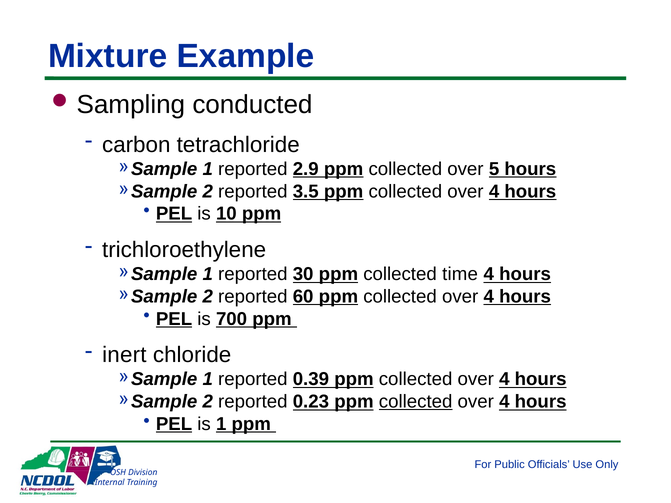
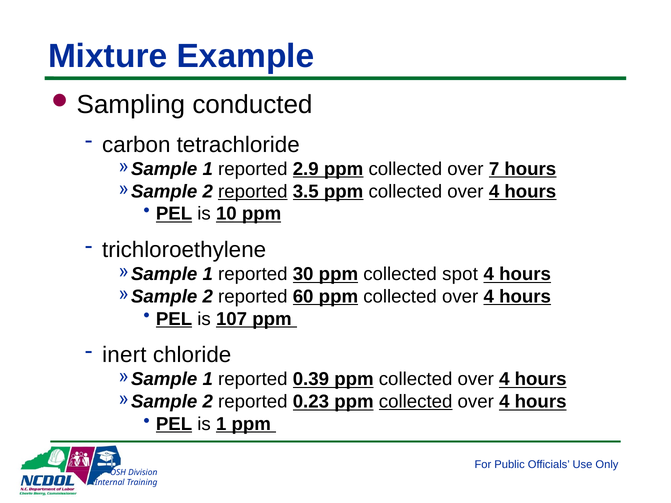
5: 5 -> 7 (494, 169)
reported underline: none -> present (253, 191)
time: time -> spot (460, 274)
700: 700 -> 107 (232, 319)
